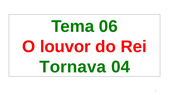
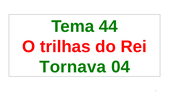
06: 06 -> 44 (108, 26)
louvor: louvor -> trilhas (65, 47)
